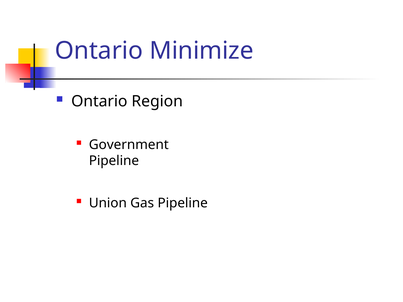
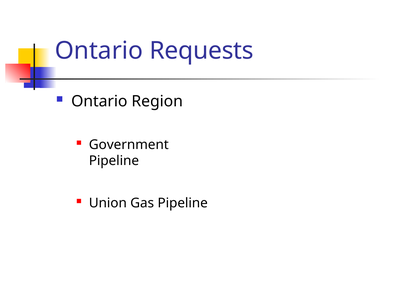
Minimize: Minimize -> Requests (202, 51)
